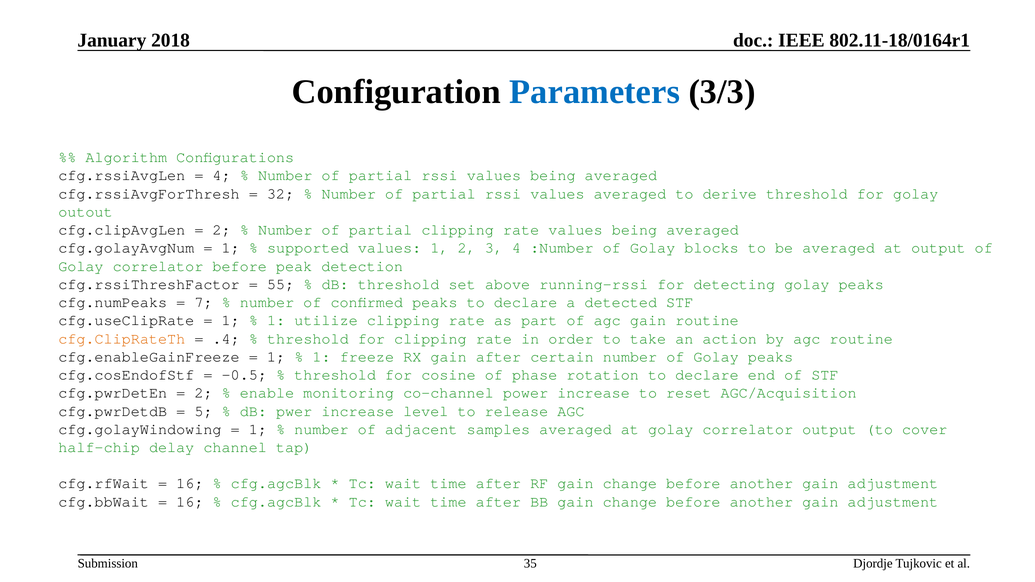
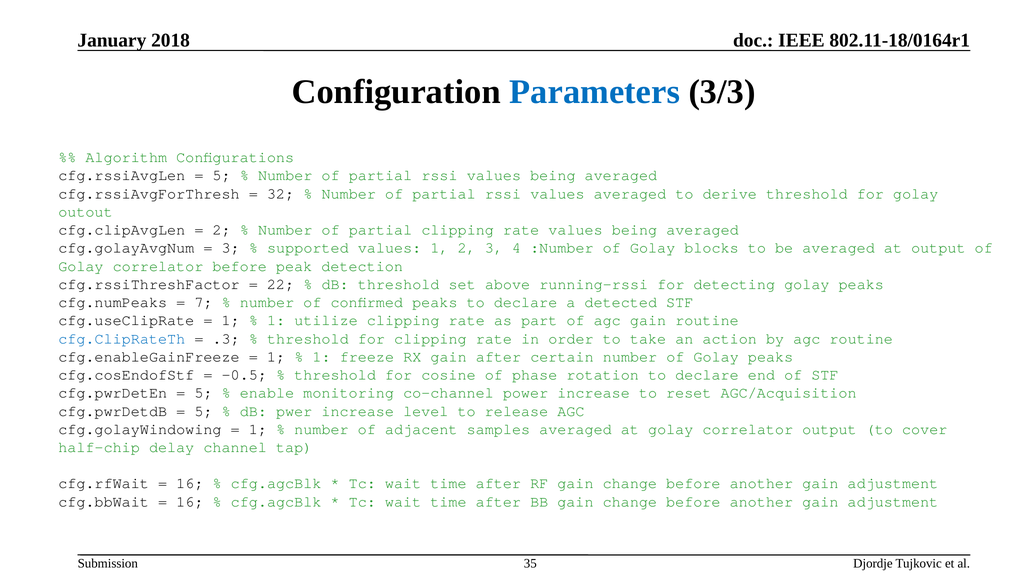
4: 4 -> 5 (222, 176)
1: 1 -> 3 (231, 248)
55: 55 -> 22 (281, 284)
cfg.ClipRateTh colour: orange -> blue (122, 339)
.4: .4 -> .3 (226, 339)
2: 2 -> 5 (203, 393)
